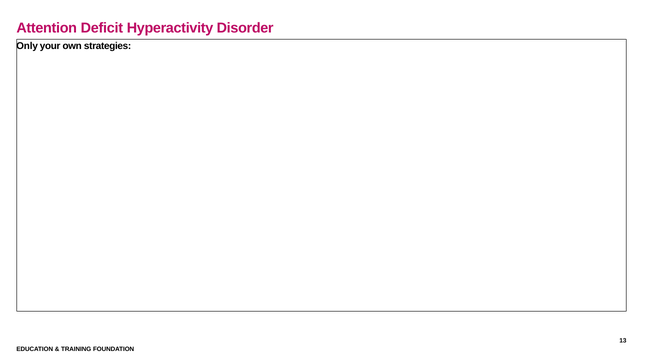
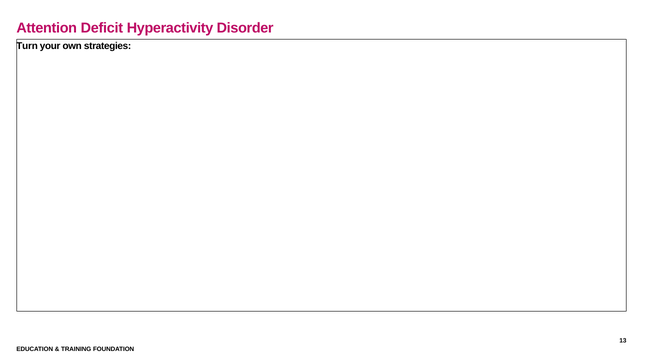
Only: Only -> Turn (27, 46)
